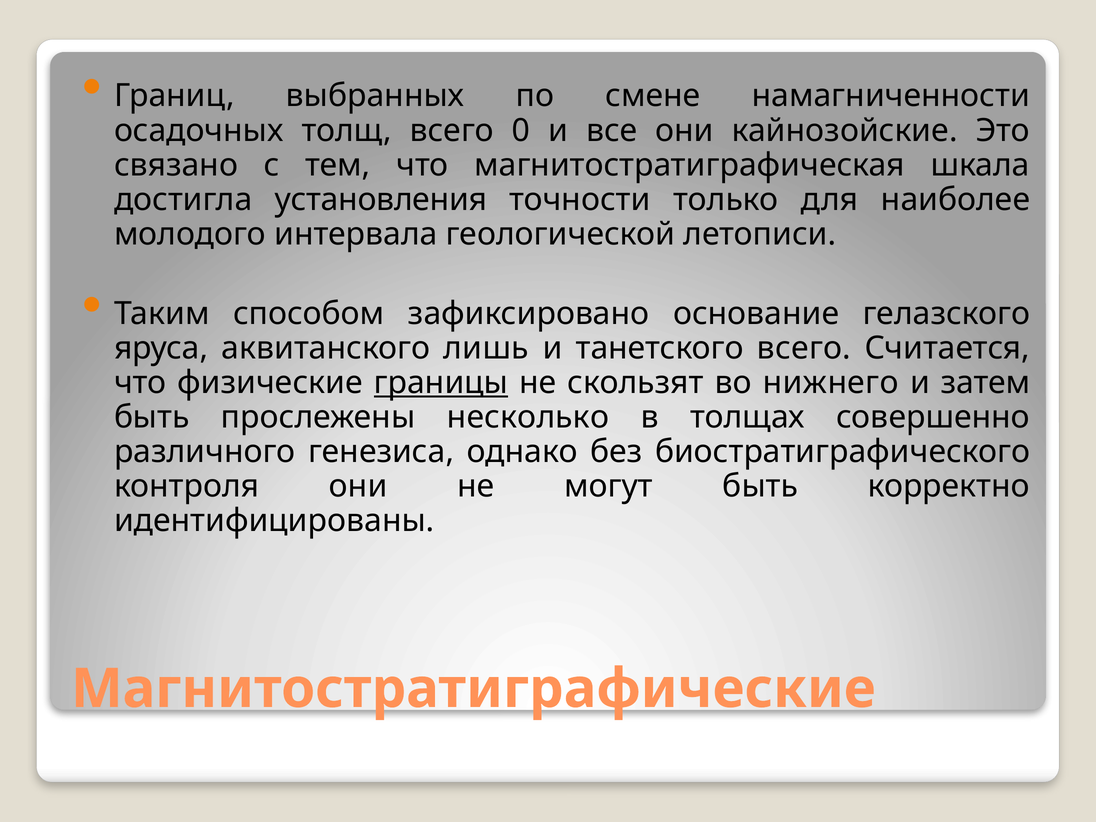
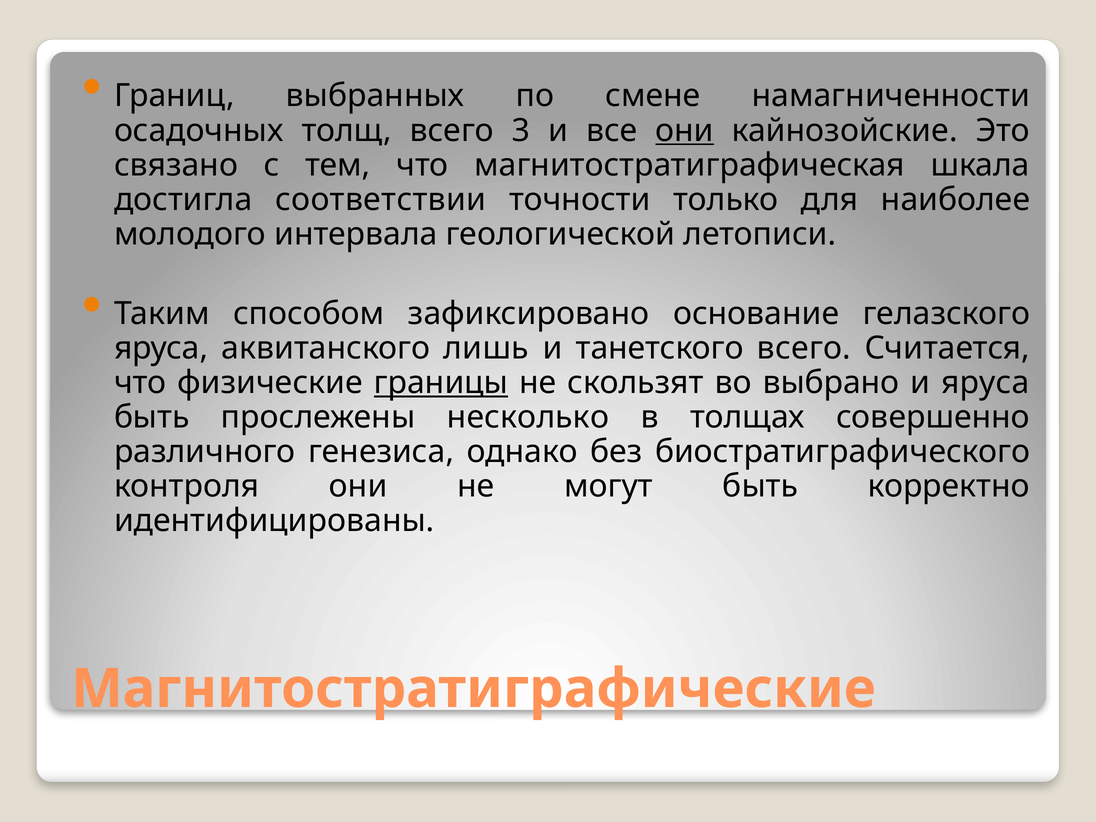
0: 0 -> 3 (521, 130)
они underline: none -> present (685, 130)
установления: установления -> соответствии (381, 200)
нижнего: нижнего -> выбрано (831, 383)
и затем: затем -> яруса (985, 383)
